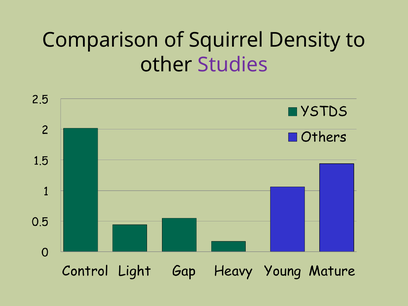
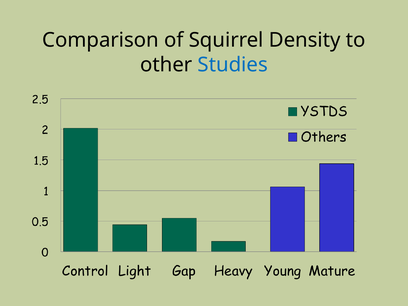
Studies colour: purple -> blue (233, 65)
